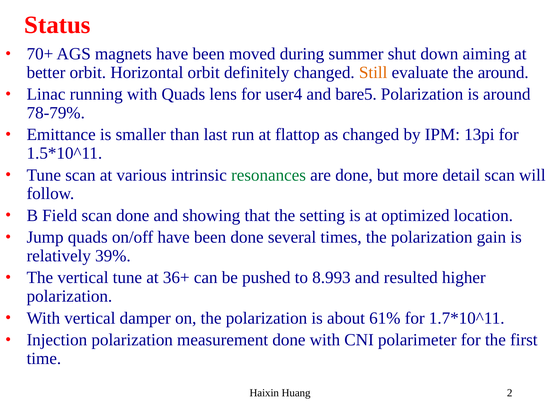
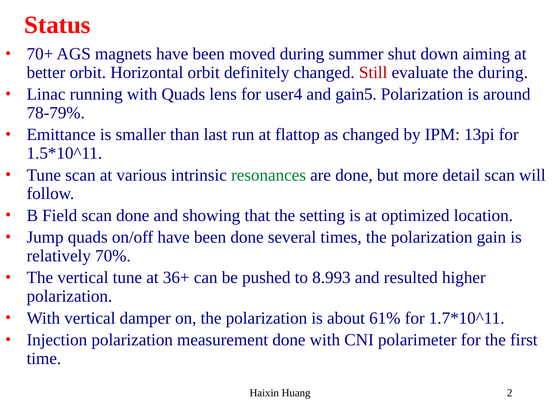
Still colour: orange -> red (373, 72)
the around: around -> during (503, 72)
bare5: bare5 -> gain5 (356, 94)
39%: 39% -> 70% (113, 256)
